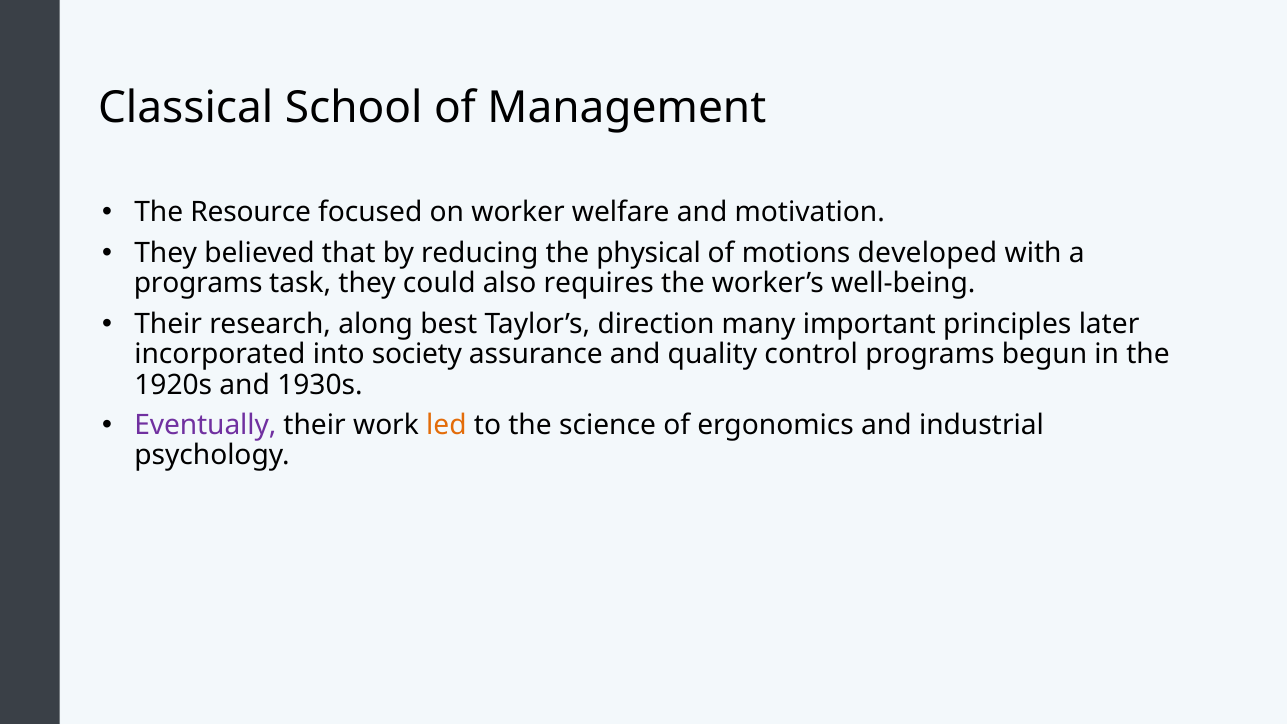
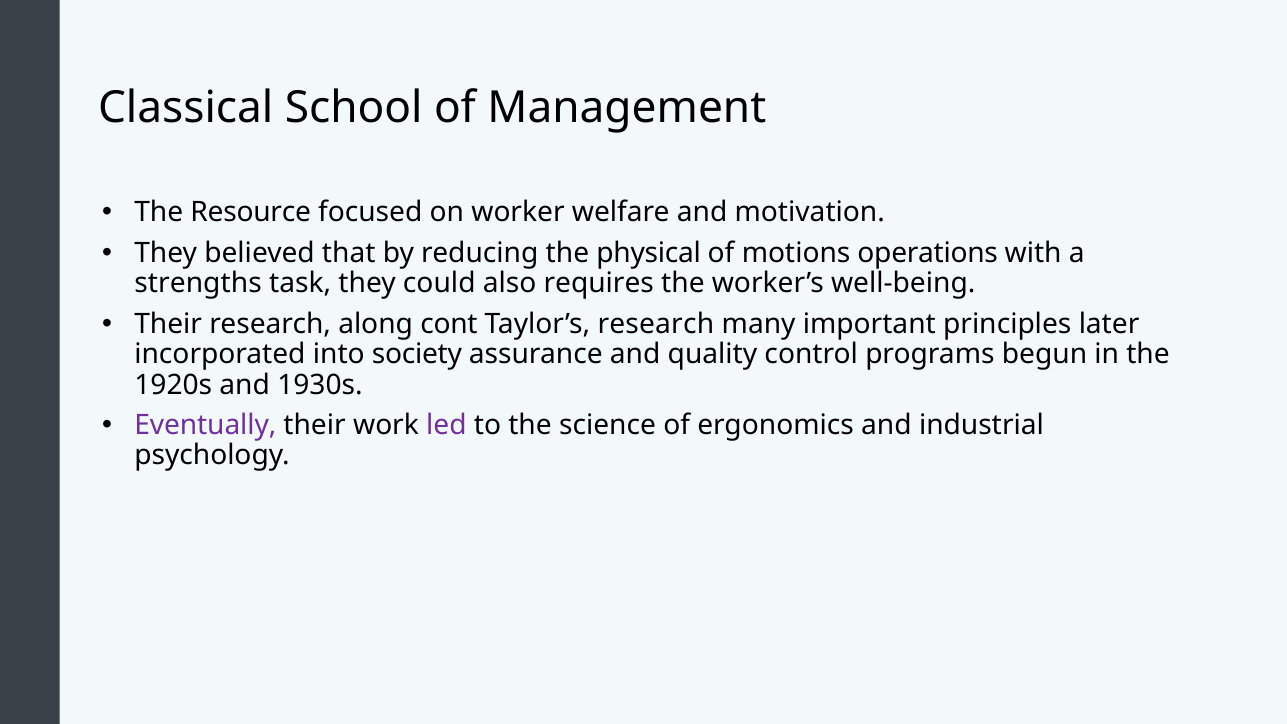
developed: developed -> operations (928, 253)
programs: programs -> strengths (198, 283)
best: best -> cont (449, 324)
Taylor’s direction: direction -> research (656, 324)
led colour: orange -> purple (446, 425)
